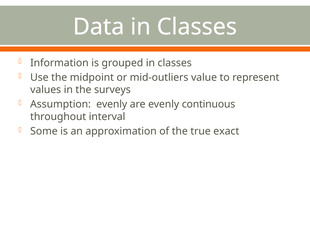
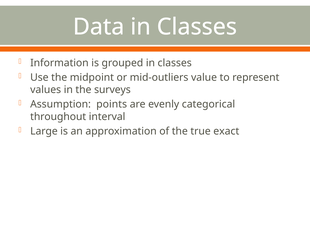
Assumption evenly: evenly -> points (112, 104)
continuous: continuous -> categorical (208, 104)
Some: Some -> Large (44, 131)
